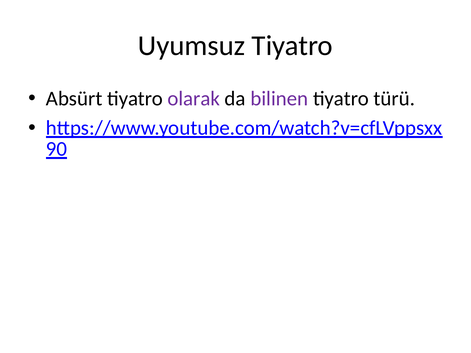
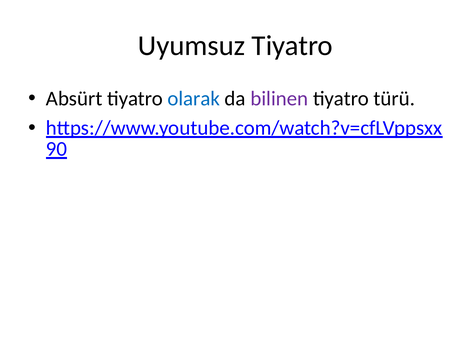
olarak colour: purple -> blue (194, 99)
